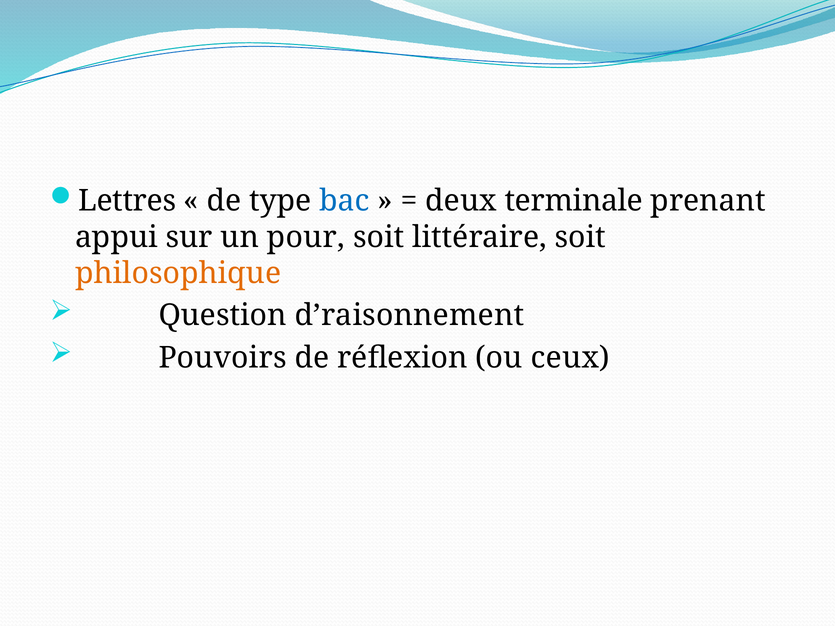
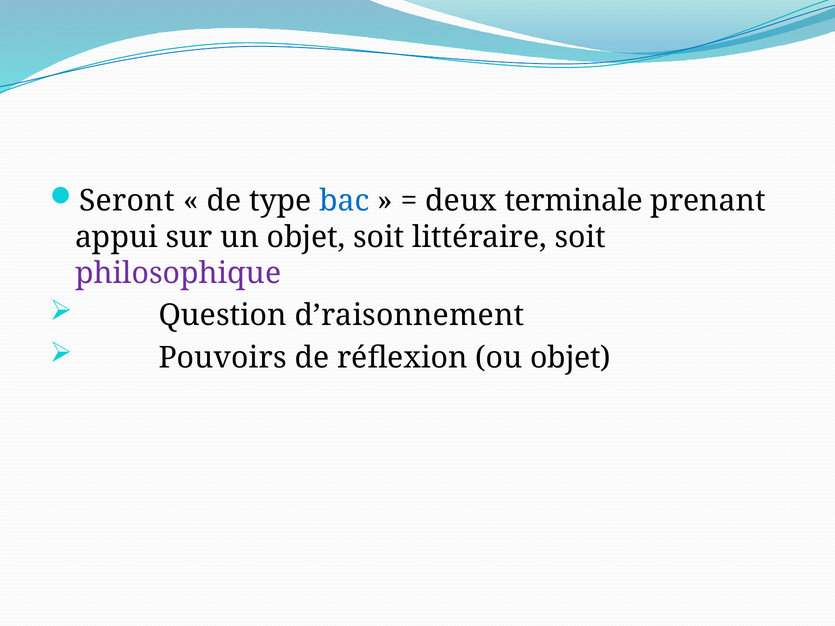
Lettres: Lettres -> Seront (127, 201)
un pour: pour -> objet (306, 237)
philosophique colour: orange -> purple (178, 273)
ou ceux: ceux -> objet (571, 358)
